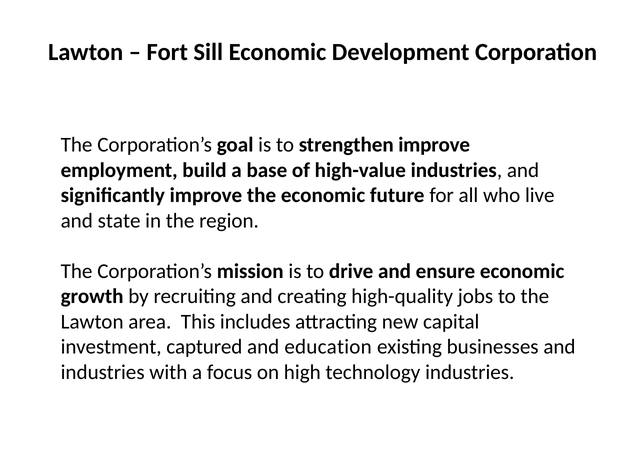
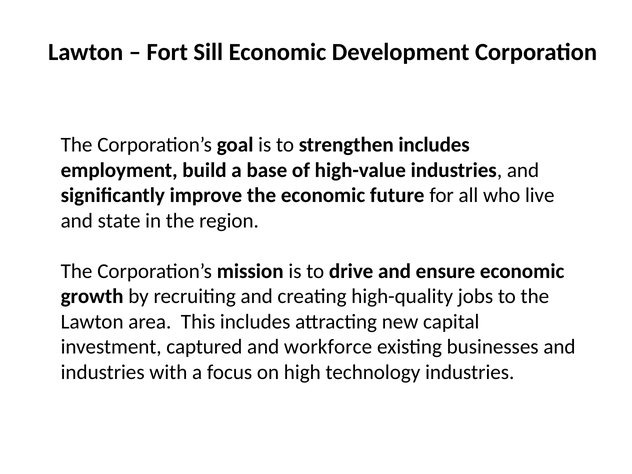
strengthen improve: improve -> includes (434, 145)
education: education -> workforce (328, 347)
